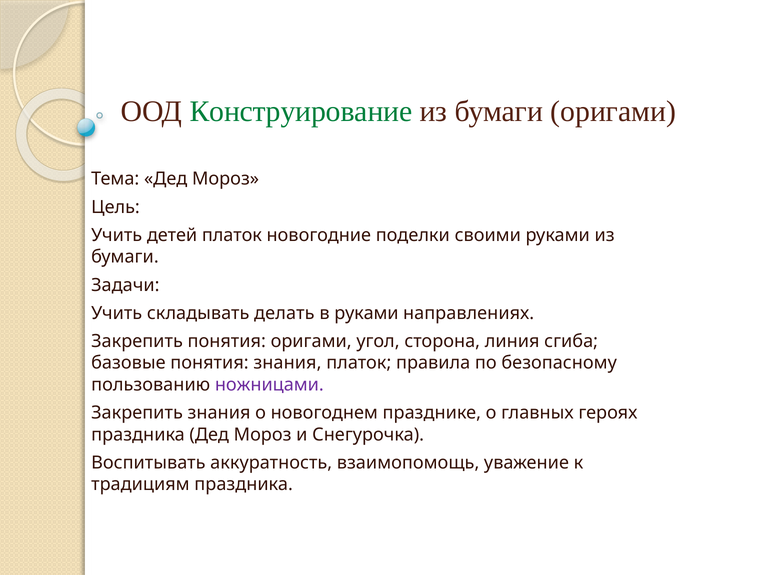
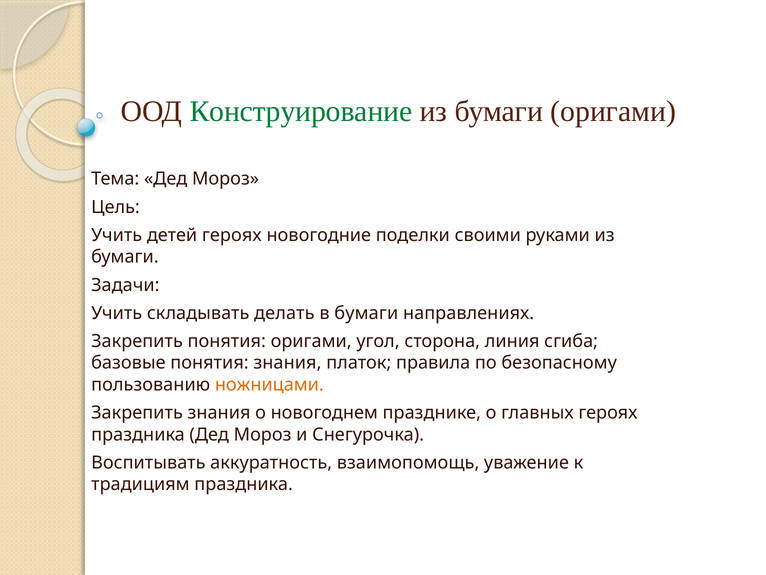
детей платок: платок -> героях (232, 235)
в руками: руками -> бумаги (366, 313)
ножницами colour: purple -> orange (269, 384)
